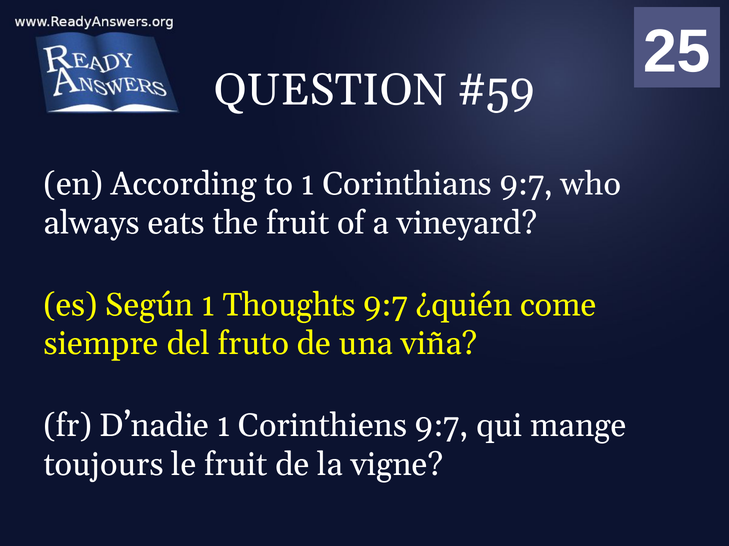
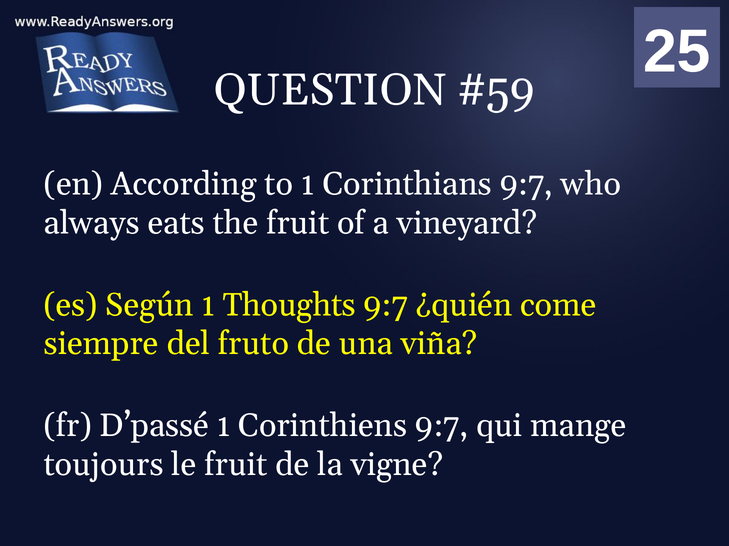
D’nadie: D’nadie -> D’passé (154, 426)
